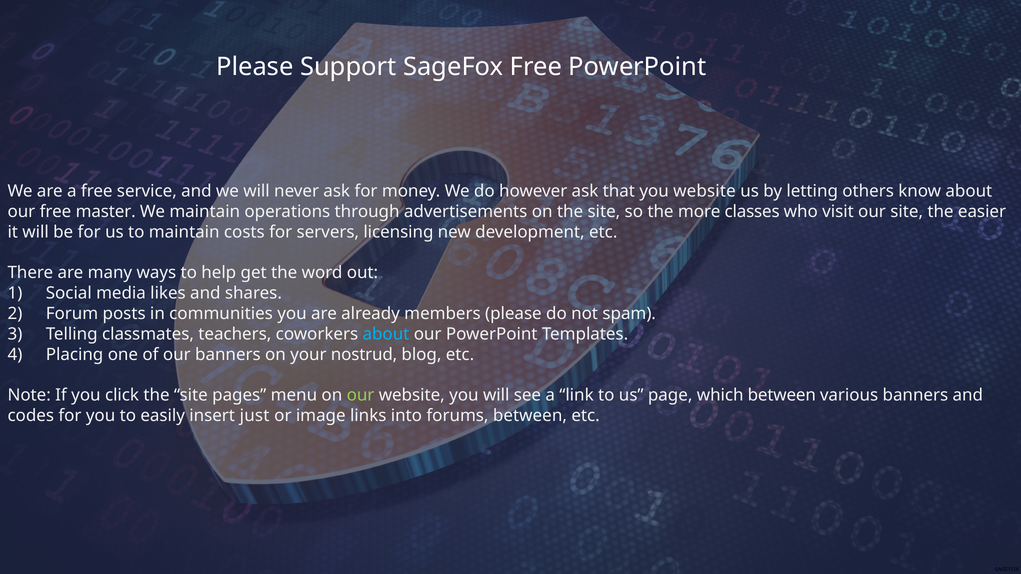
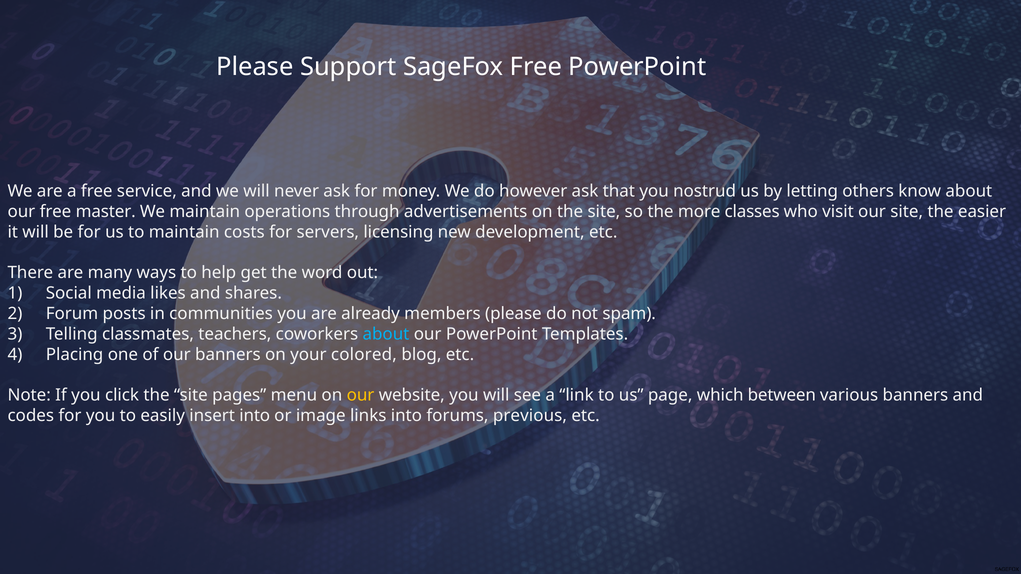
you website: website -> nostrud (705, 191)
nostrud: nostrud -> colored (364, 355)
our colour: light green -> yellow (361, 395)
insert just: just -> into (255, 416)
forums between: between -> previous (530, 416)
